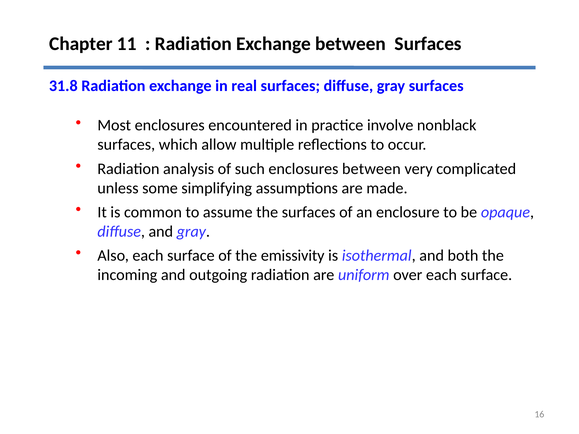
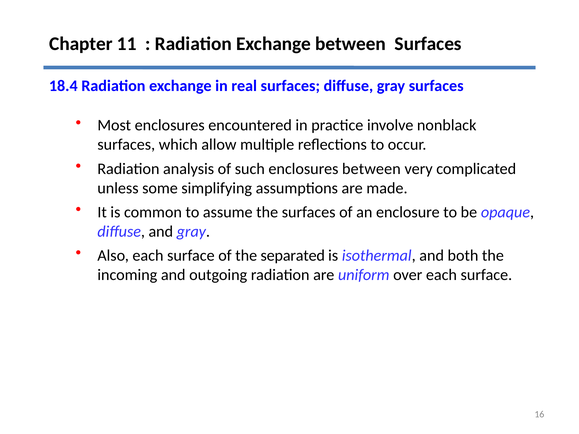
31.8: 31.8 -> 18.4 (63, 86)
emissivity: emissivity -> separated (293, 256)
